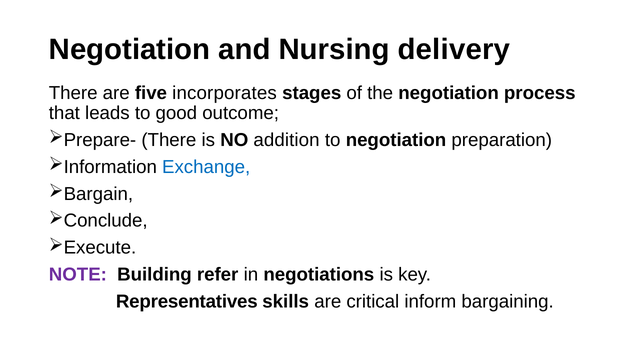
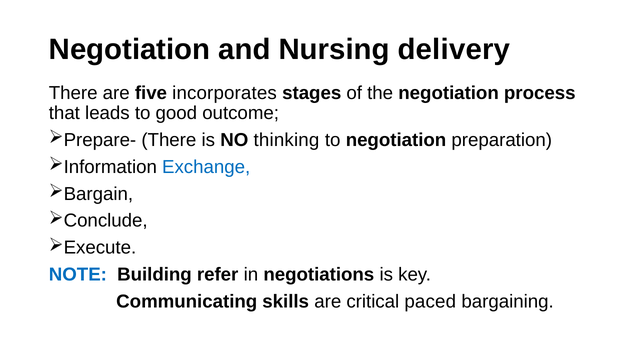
addition: addition -> thinking (286, 140)
NOTE colour: purple -> blue (78, 274)
Representatives: Representatives -> Communicating (187, 301)
inform: inform -> paced (430, 301)
